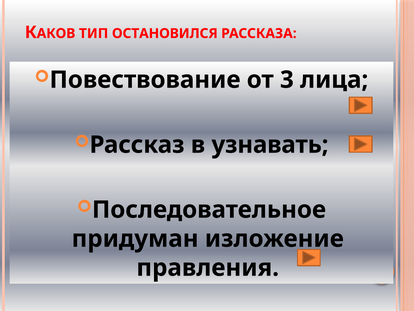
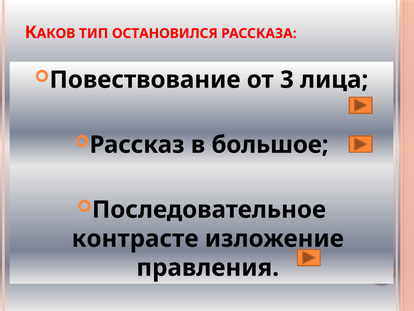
узнавать: узнавать -> большое (270, 145)
придуман: придуман -> контрасте (135, 238)
